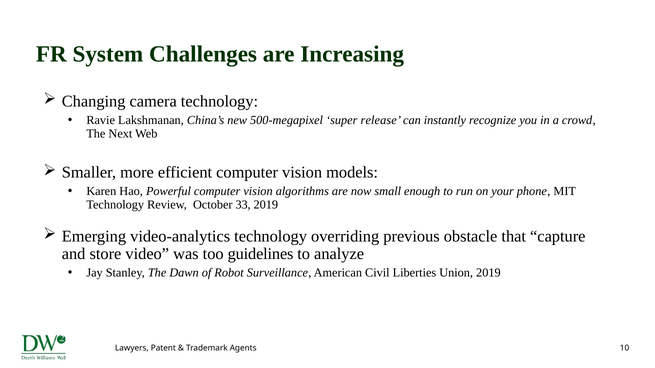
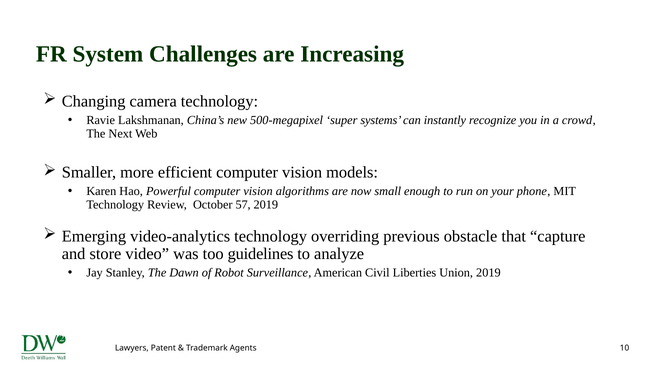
release: release -> systems (381, 121)
33: 33 -> 57 (243, 205)
